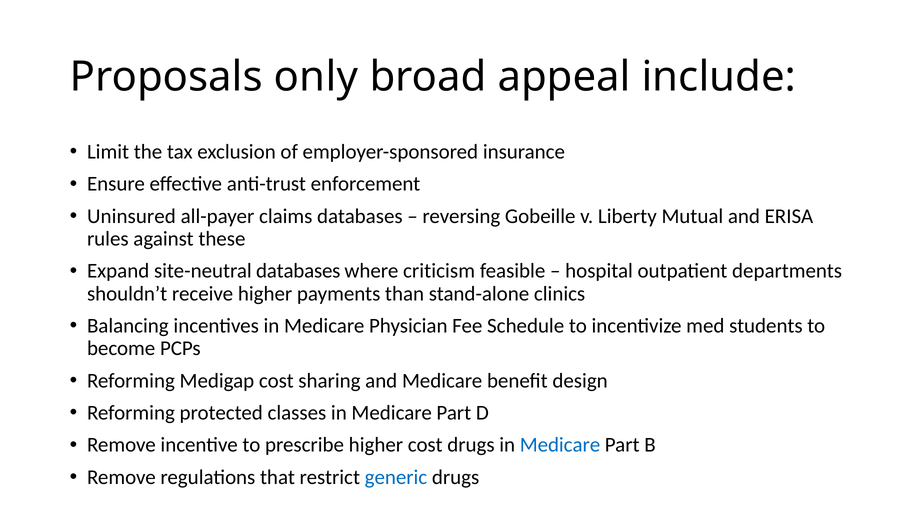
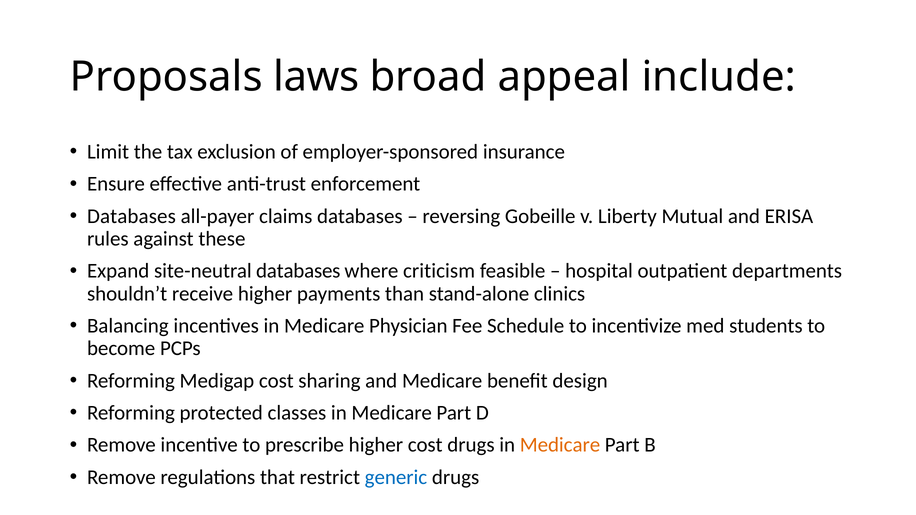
only: only -> laws (316, 77)
Uninsured: Uninsured -> Databases (131, 216)
Medicare colour: blue -> orange (560, 445)
